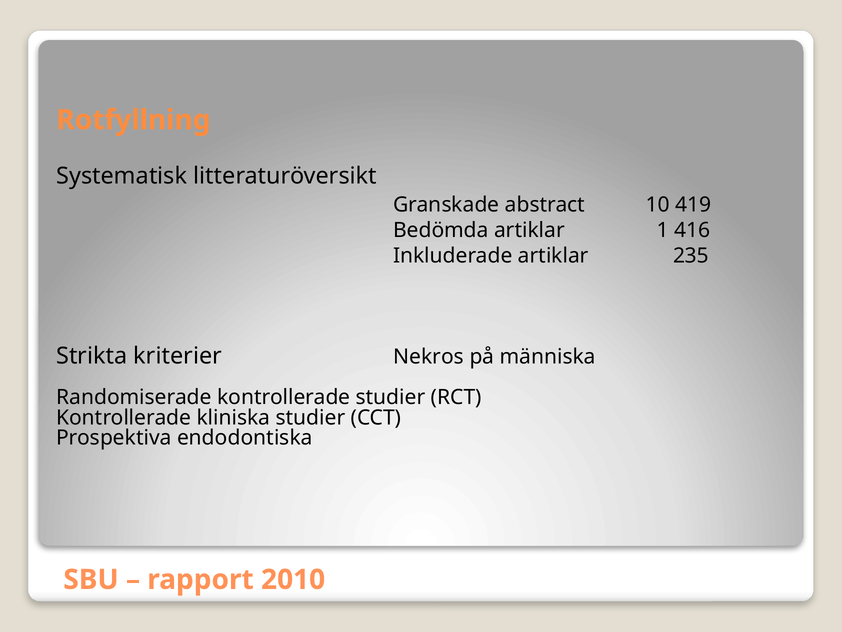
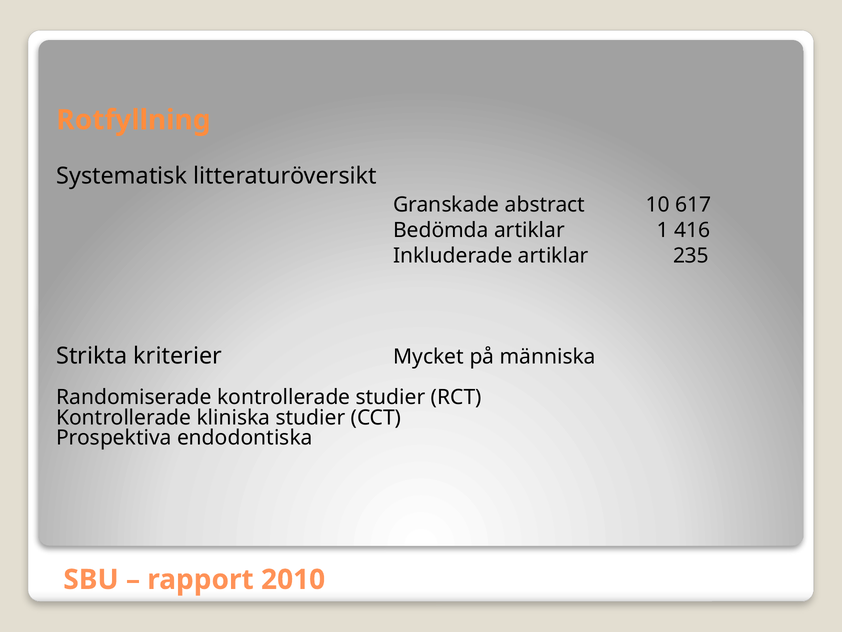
419: 419 -> 617 (693, 205)
Nekros: Nekros -> Mycket (429, 356)
